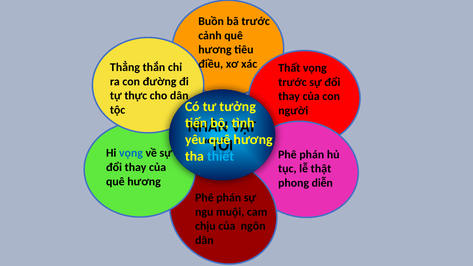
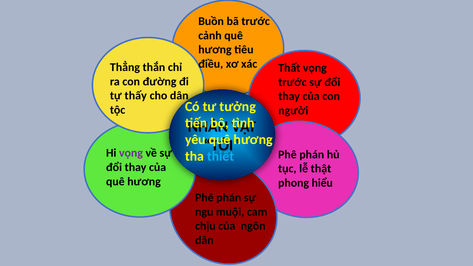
thực: thực -> thấy (136, 96)
vọng colour: blue -> purple (131, 153)
diễn: diễn -> hiểu (322, 183)
